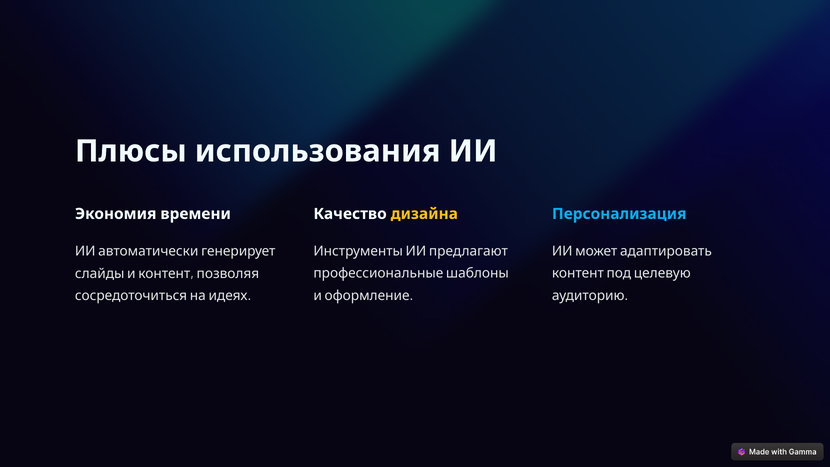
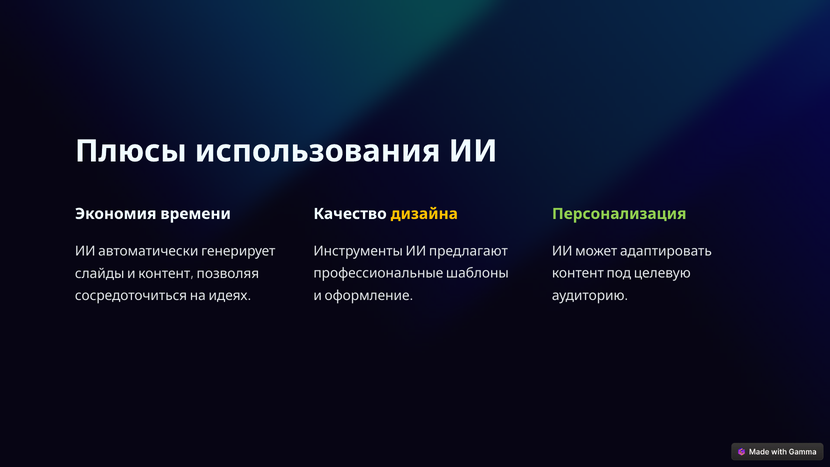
Персонализация colour: light blue -> light green (619, 214)
